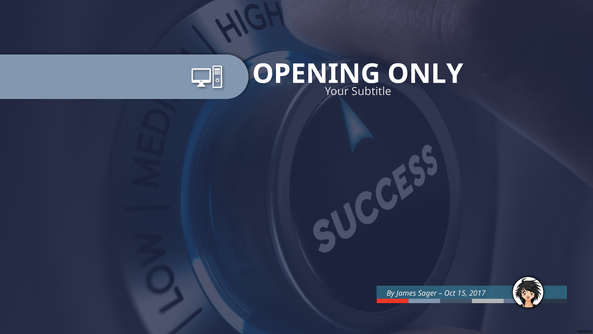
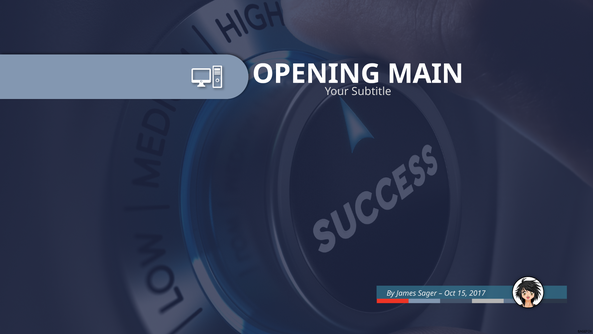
ONLY: ONLY -> MAIN (425, 74)
